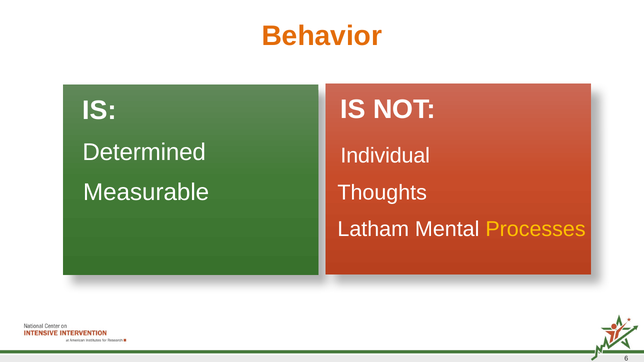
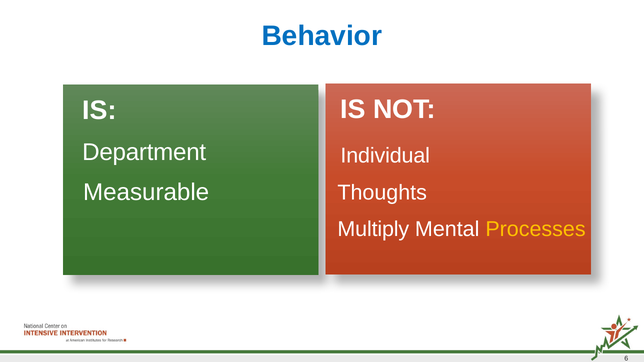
Behavior colour: orange -> blue (322, 36)
Determined: Determined -> Department (144, 152)
Latham: Latham -> Multiply (373, 229)
